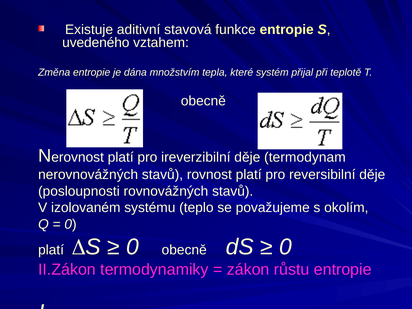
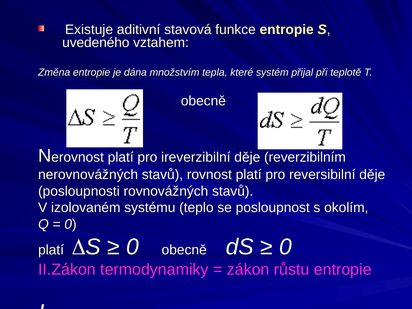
termodynam: termodynam -> reverzibilním (305, 157)
považujeme: považujeme -> posloupnost (273, 208)
